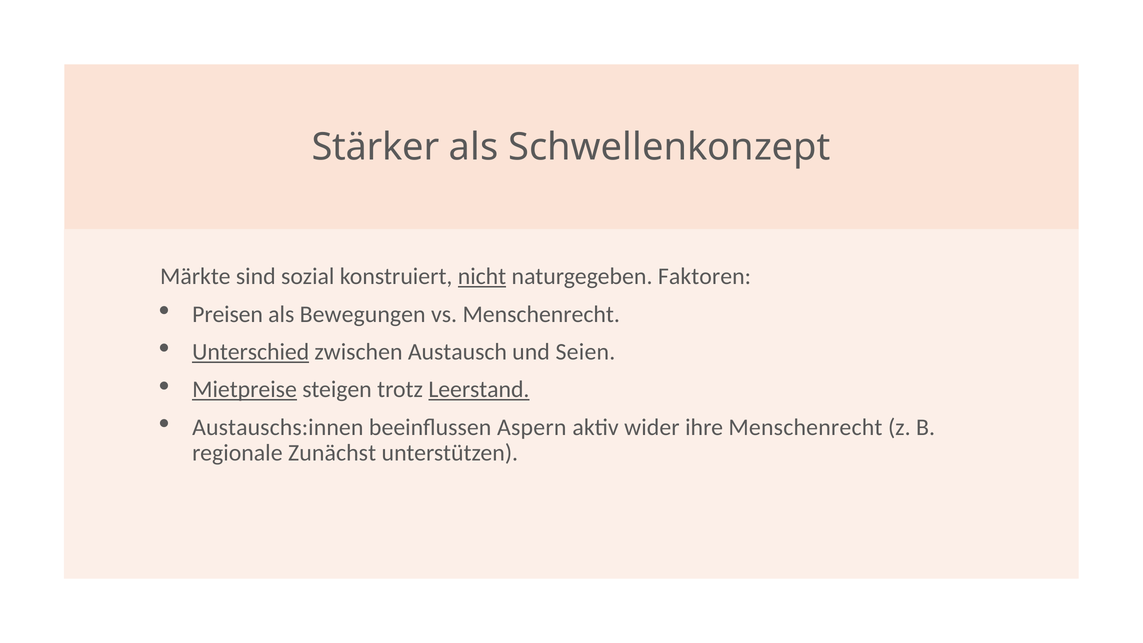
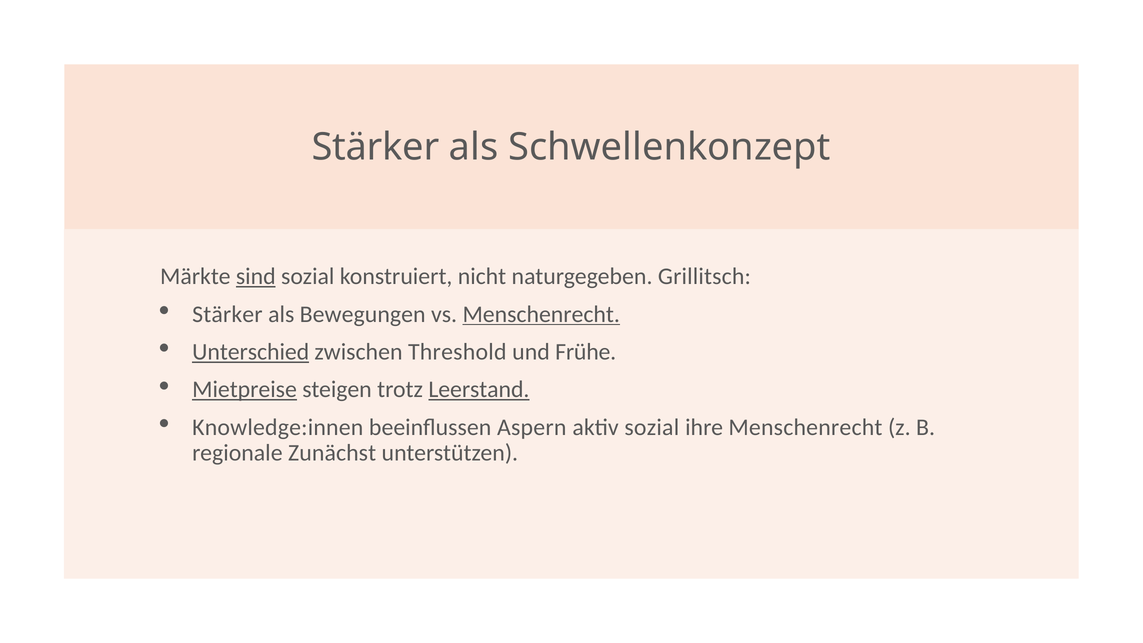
sind underline: none -> present (256, 277)
nicht underline: present -> none (482, 277)
Faktoren: Faktoren -> Grillitsch (704, 277)
Preisen: Preisen -> Stärker (227, 314)
Menschenrecht underline: none -> present (541, 314)
Austausch: Austausch -> Threshold (457, 352)
Seien: Seien -> Frühe (586, 352)
Austauschs:innen: Austauschs:innen -> Knowledge:innen (278, 427)
aktiv wider: wider -> sozial (652, 427)
